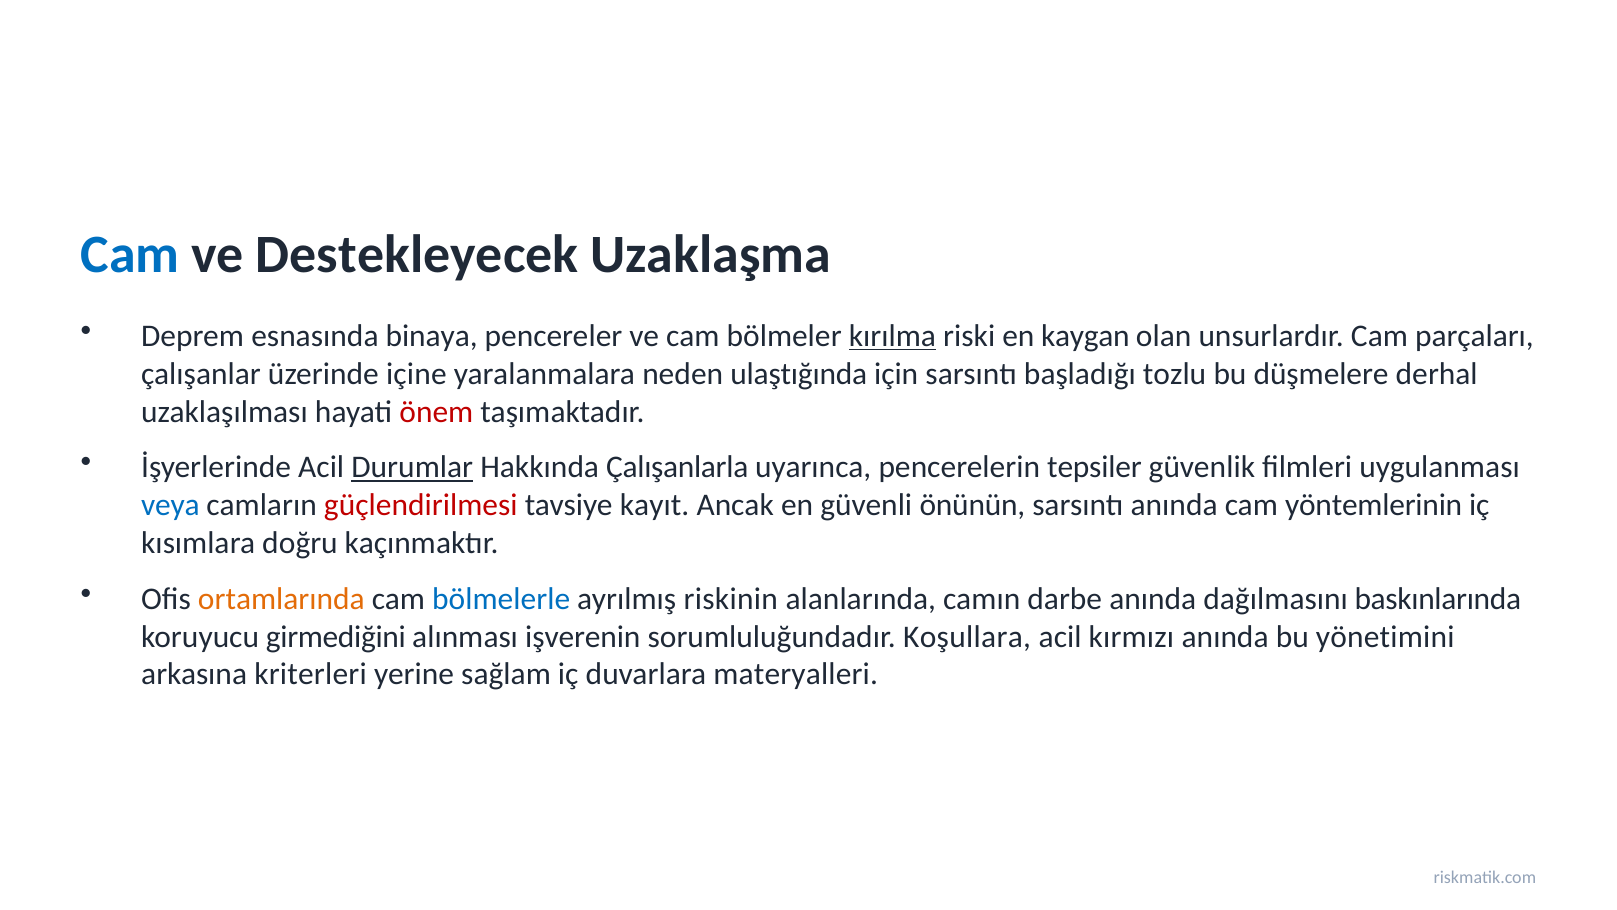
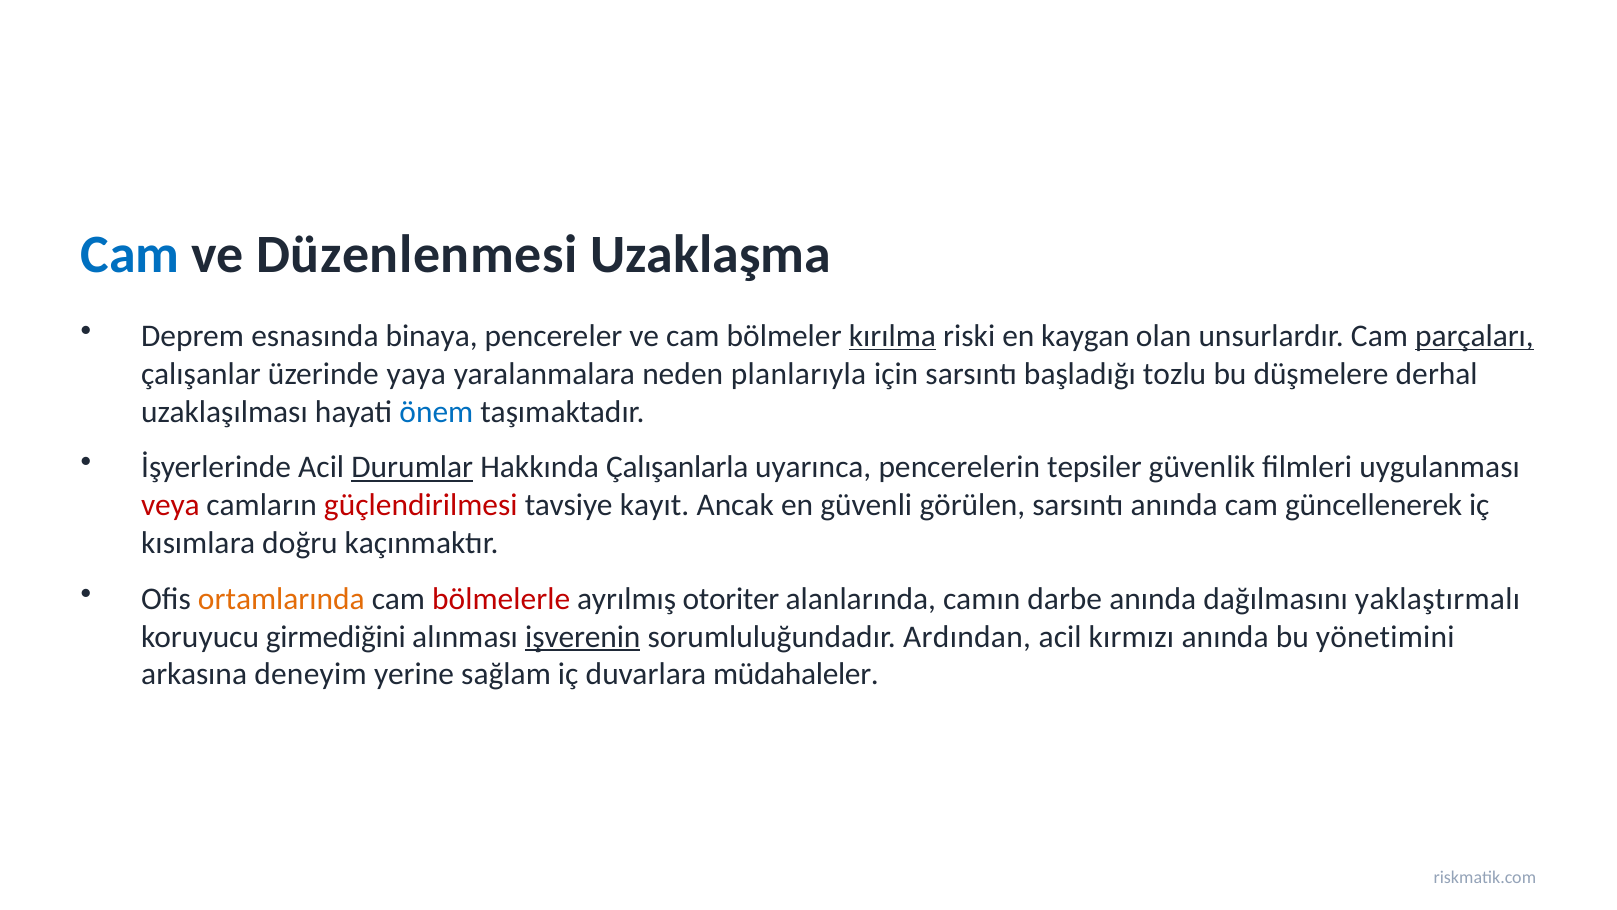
Destekleyecek: Destekleyecek -> Düzenlenmesi (417, 255)
parçaları underline: none -> present (1474, 336)
içine: içine -> yaya (416, 374)
ulaştığında: ulaştığında -> planlarıyla (799, 374)
önem colour: red -> blue (436, 411)
veya colour: blue -> red (170, 505)
önünün: önünün -> görülen (972, 505)
yöntemlerinin: yöntemlerinin -> güncellenerek (1374, 505)
bölmelerle colour: blue -> red (501, 599)
riskinin: riskinin -> otoriter (731, 599)
baskınlarında: baskınlarında -> yaklaştırmalı (1437, 599)
işverenin underline: none -> present (583, 636)
Koşullara: Koşullara -> Ardından (967, 636)
kriterleri: kriterleri -> deneyim (311, 674)
materyalleri: materyalleri -> müdahaleler (796, 674)
